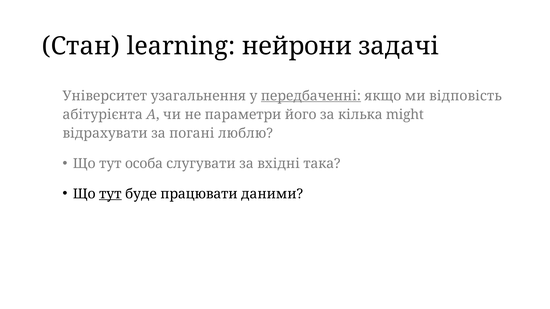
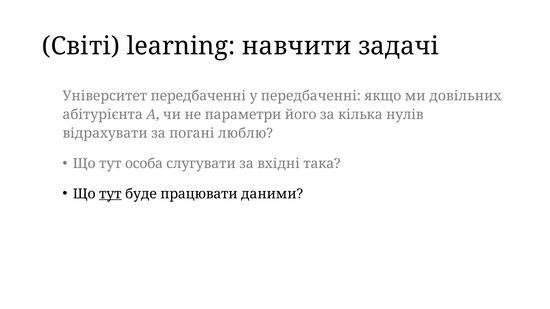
Стан: Стан -> Світі (81, 46)
нейрони: нейрони -> навчити (297, 46)
Університет узагальнення: узагальнення -> передбаченні (198, 96)
передбаченні underline: present -> none (311, 96)
відповість: відповість -> довільних (465, 96)
might: might -> нулів (405, 115)
